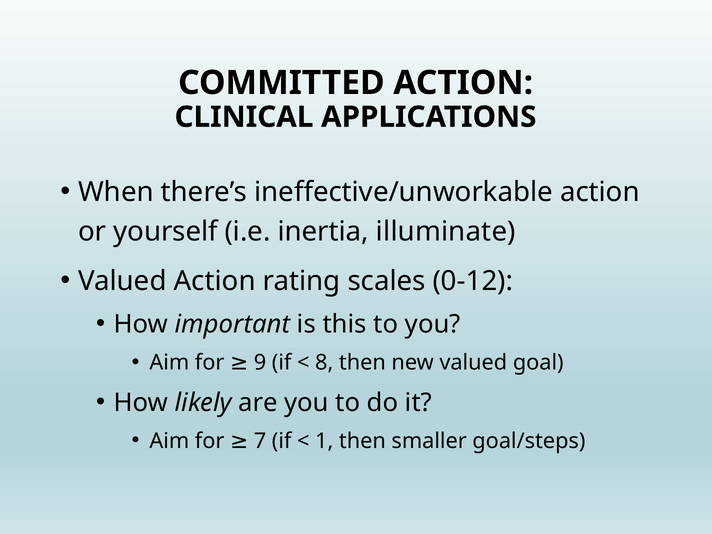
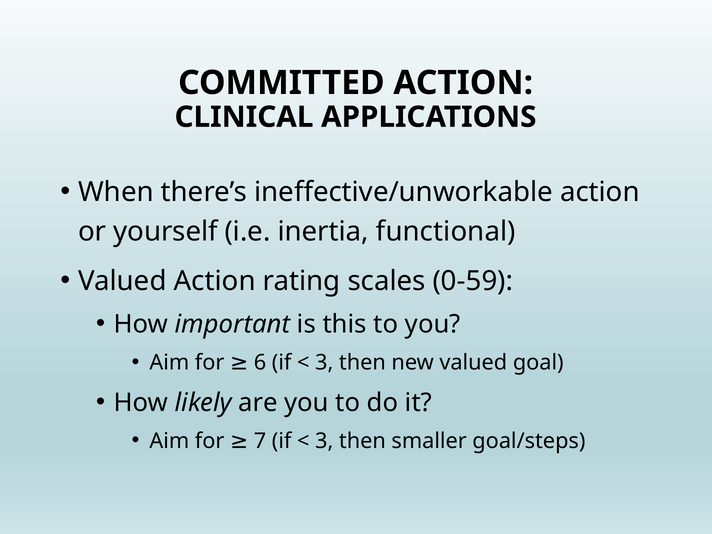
illuminate: illuminate -> functional (446, 232)
0-12: 0-12 -> 0-59 (473, 281)
9: 9 -> 6 (260, 363)
8: 8 -> 3 (324, 363)
1: 1 -> 3 (324, 441)
